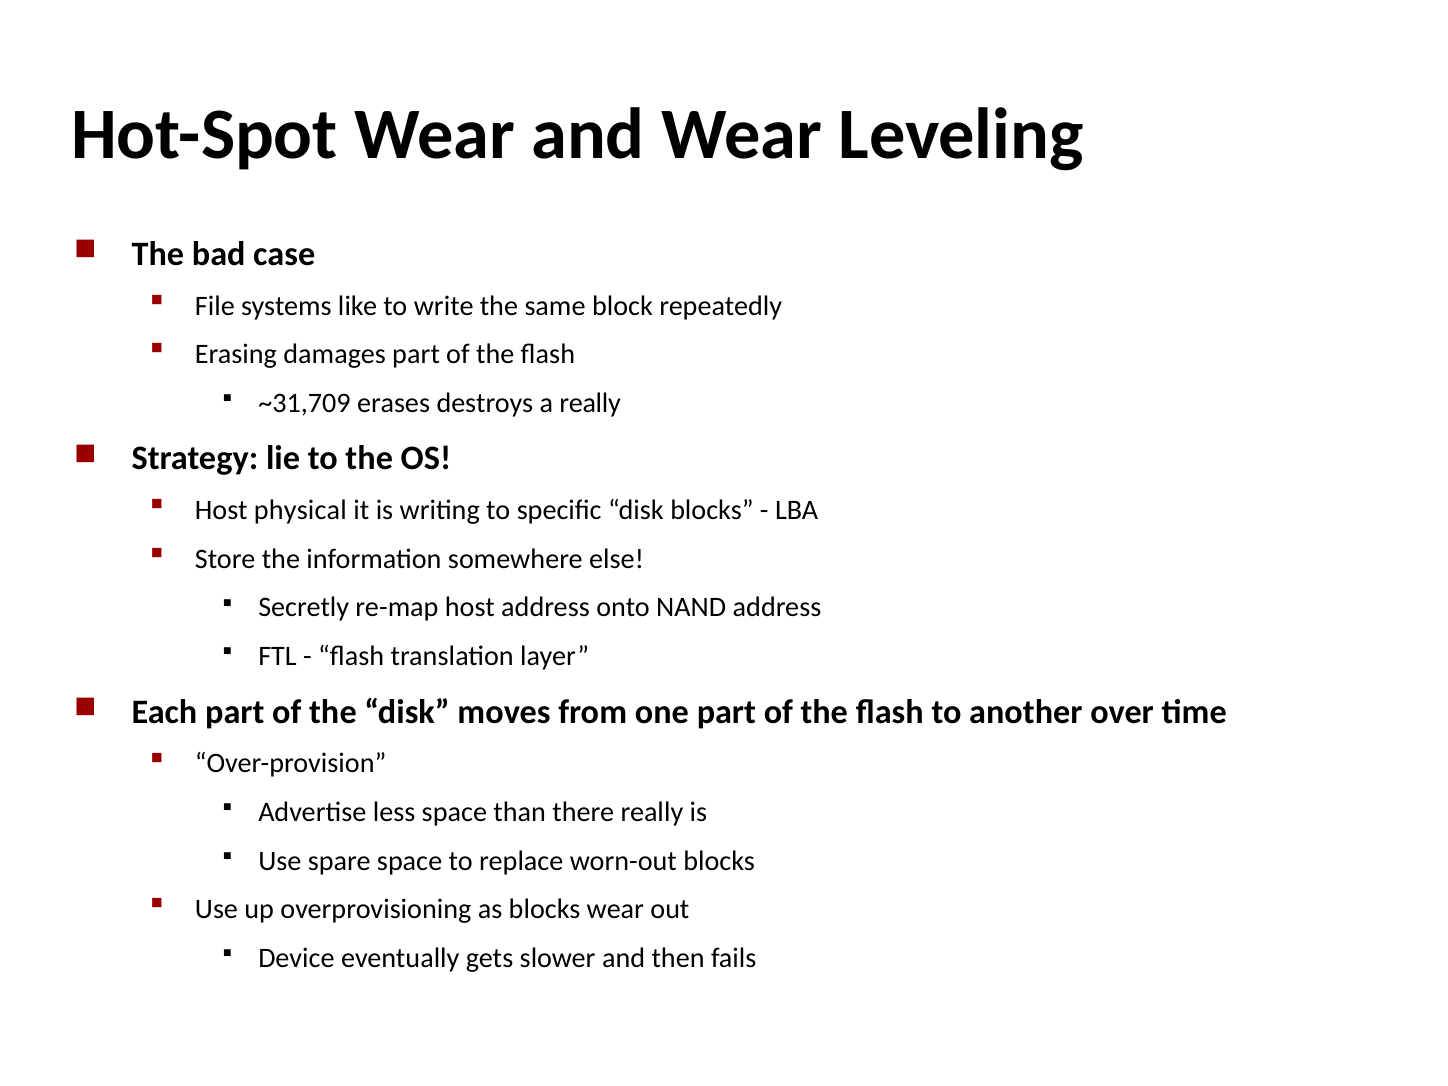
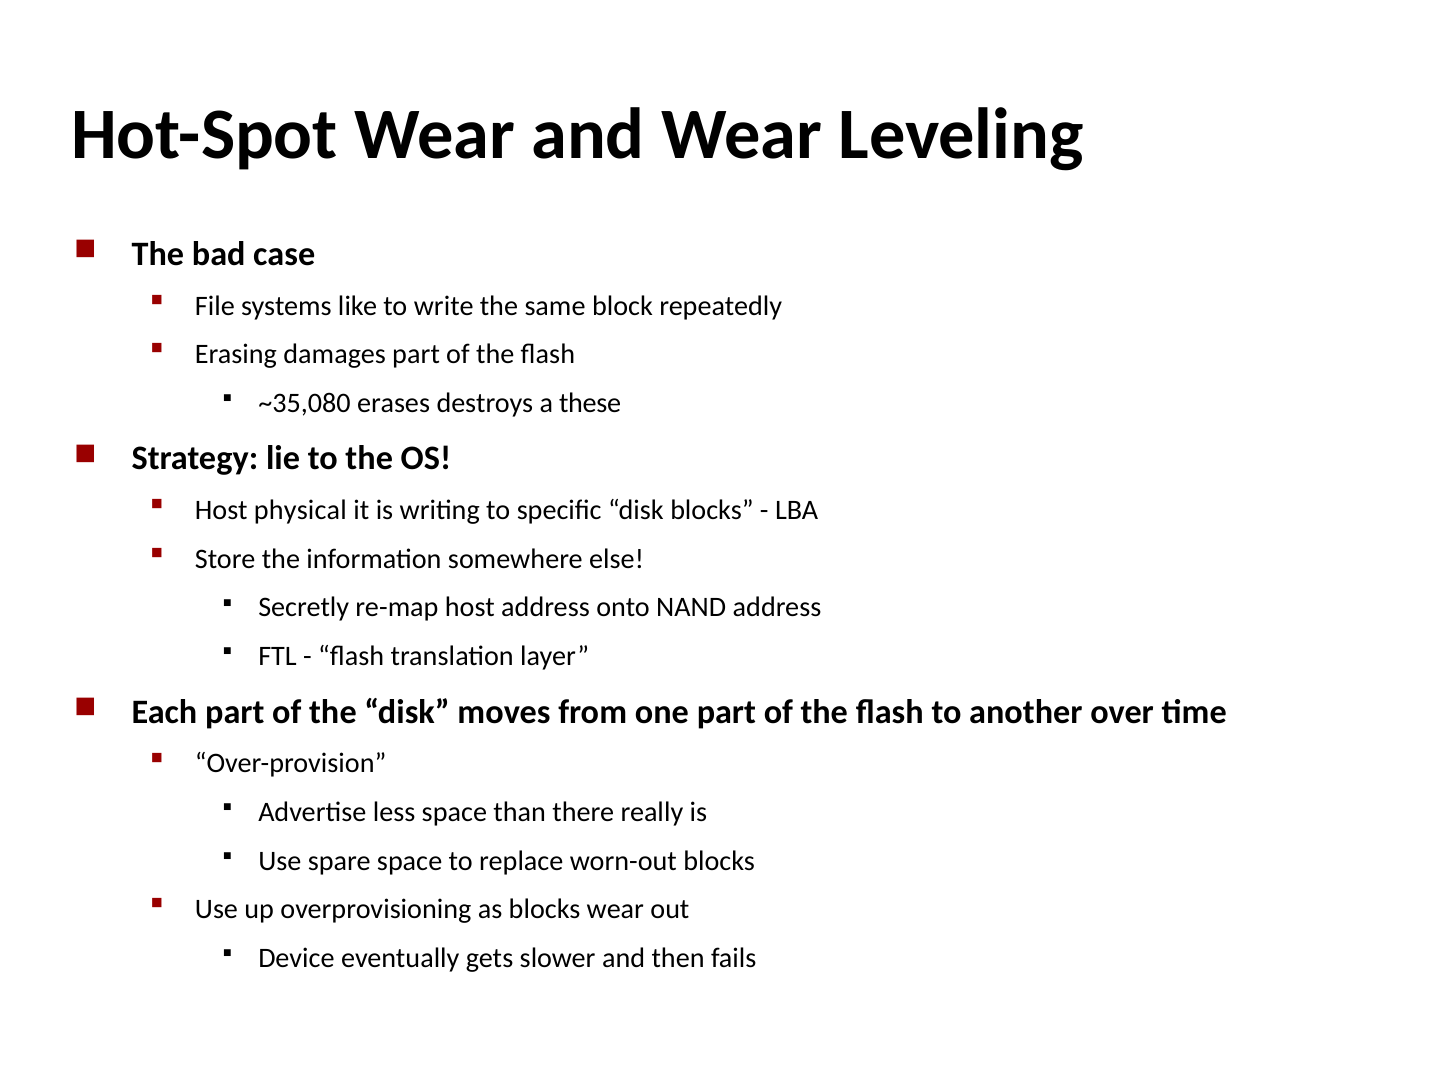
~31,709: ~31,709 -> ~35,080 (305, 403)
a really: really -> these (590, 403)
